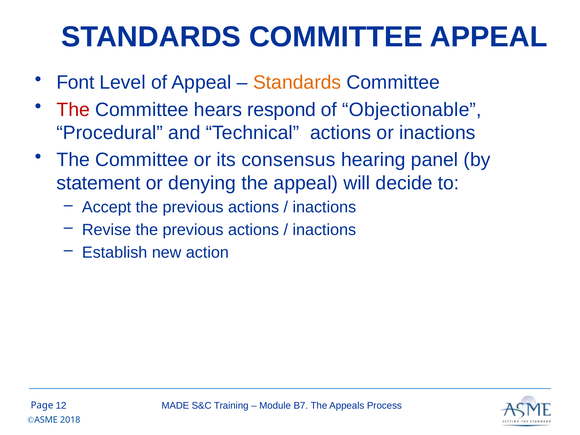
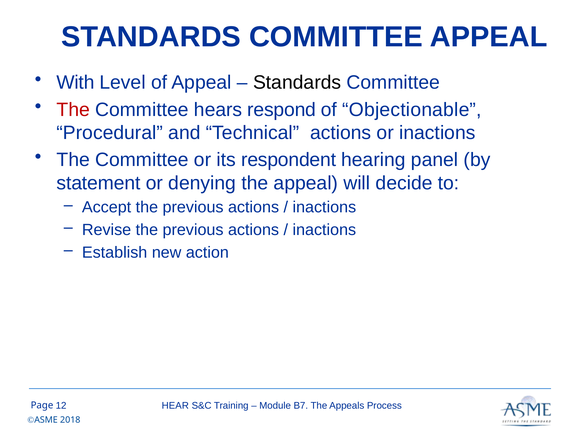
Font: Font -> With (75, 83)
Standards colour: orange -> black (297, 83)
consensus: consensus -> respondent (289, 160)
MADE: MADE -> HEAR (175, 406)
